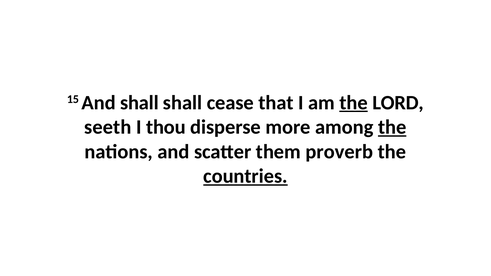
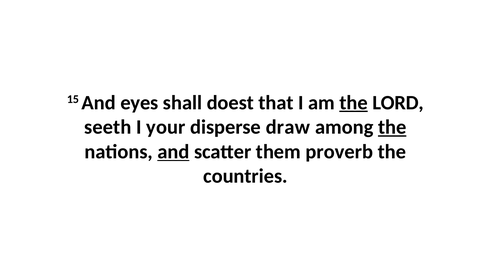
And shall: shall -> eyes (139, 103)
cease: cease -> doest (230, 103)
thou: thou -> your (166, 127)
more: more -> draw (288, 127)
and underline: none -> present (173, 152)
countries underline: present -> none (245, 176)
